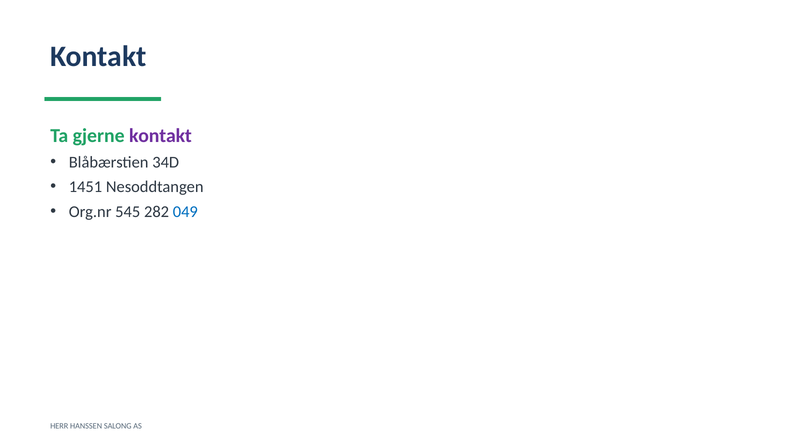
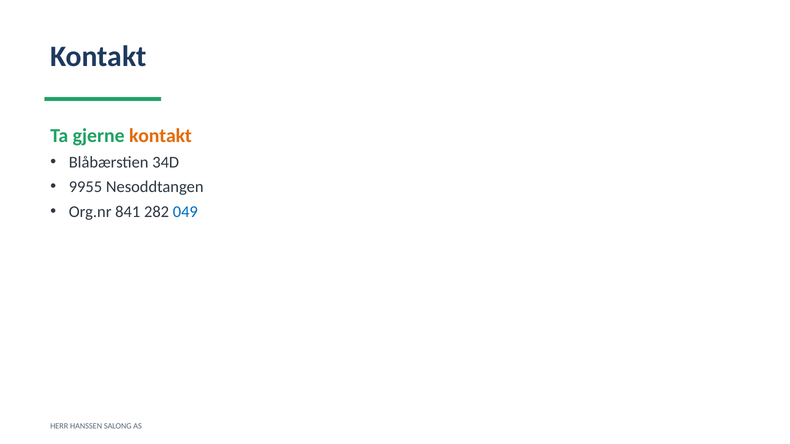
kontakt colour: purple -> orange (160, 136)
1451: 1451 -> 9955 (85, 187)
545: 545 -> 841 (128, 212)
